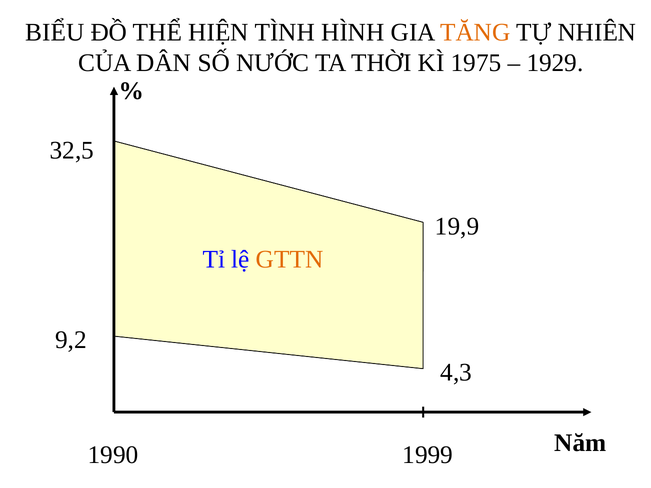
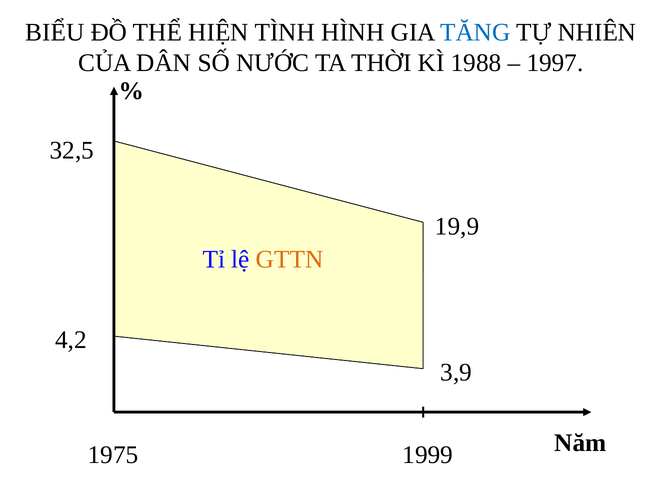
TĂNG colour: orange -> blue (475, 33)
1975: 1975 -> 1988 (476, 63)
1929: 1929 -> 1997 (555, 63)
9,2: 9,2 -> 4,2 (71, 340)
4,3: 4,3 -> 3,9 (456, 373)
1990: 1990 -> 1975 (113, 455)
